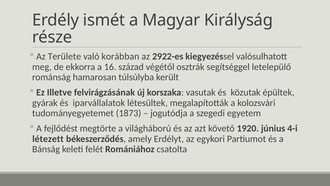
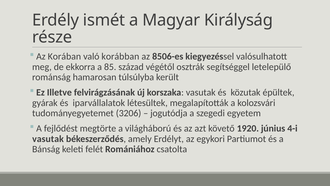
Területe: Területe -> Korában (64, 56)
2922-es: 2922-es -> 8506-es (168, 56)
16: 16 -> 85 (110, 67)
1873: 1873 -> 3206 (129, 113)
létezett: létezett -> vasutak (48, 139)
